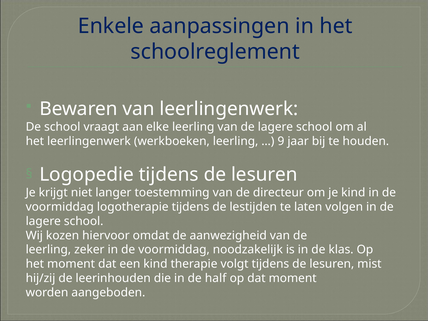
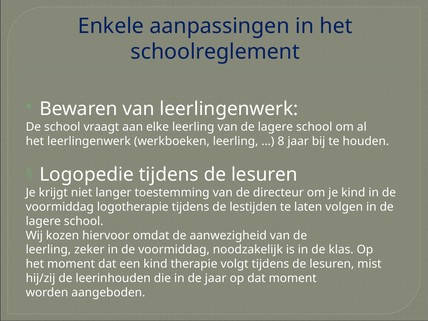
9: 9 -> 8 (281, 141)
de half: half -> jaar (216, 278)
